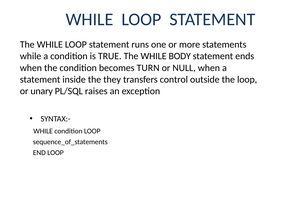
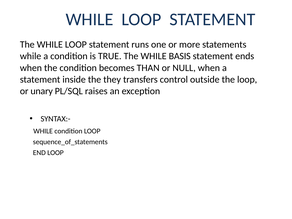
BODY: BODY -> BASIS (180, 56)
TURN: TURN -> THAN (148, 68)
